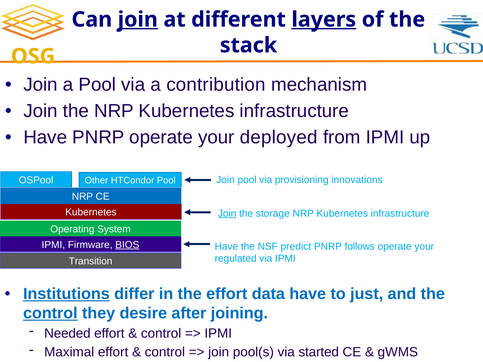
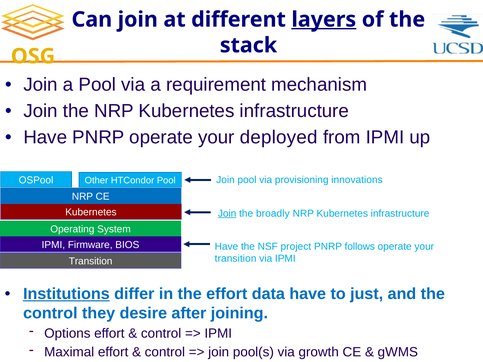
join underline: present -> none (138, 20)
contribution: contribution -> requirement (216, 85)
storage: storage -> broadly (273, 213)
BIOS underline: present -> none (127, 245)
predict: predict -> project (296, 247)
regulated: regulated -> transition (236, 259)
control underline: present -> none (50, 313)
Needed: Needed -> Options (67, 334)
started: started -> growth (319, 352)
